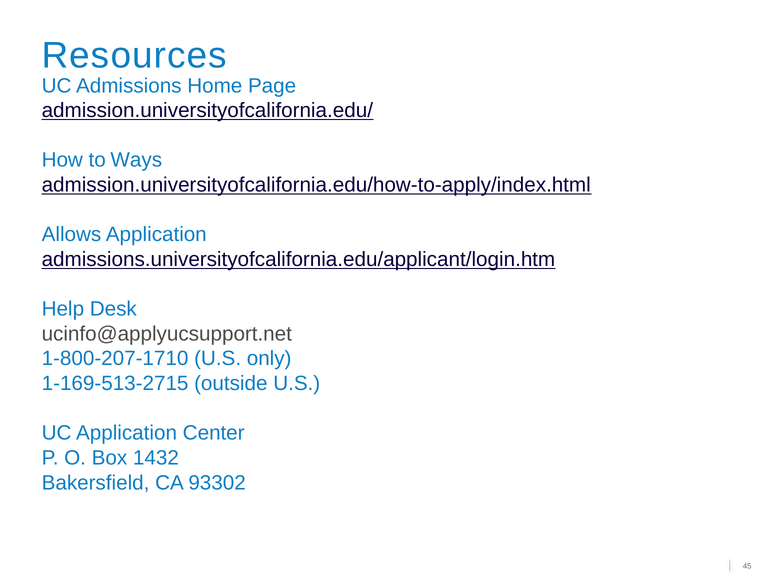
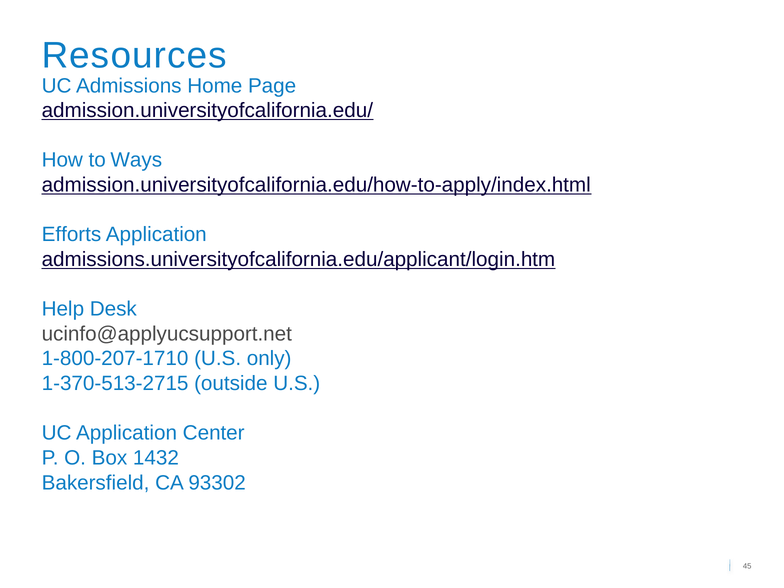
Allows: Allows -> Efforts (71, 235)
1-169-513-2715: 1-169-513-2715 -> 1-370-513-2715 (115, 383)
